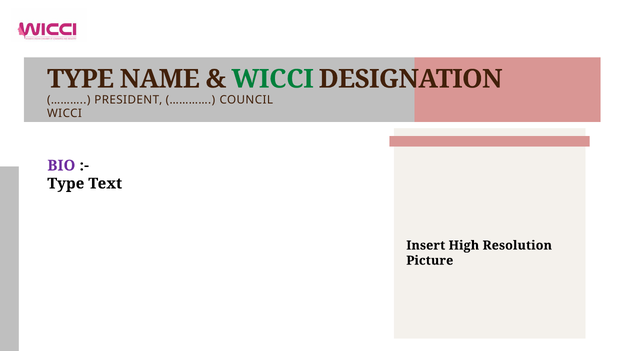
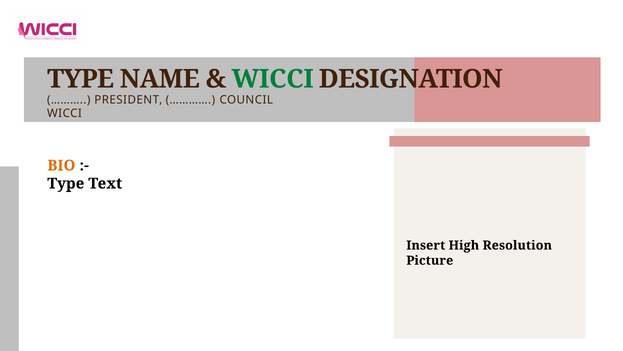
BIO colour: purple -> orange (61, 165)
